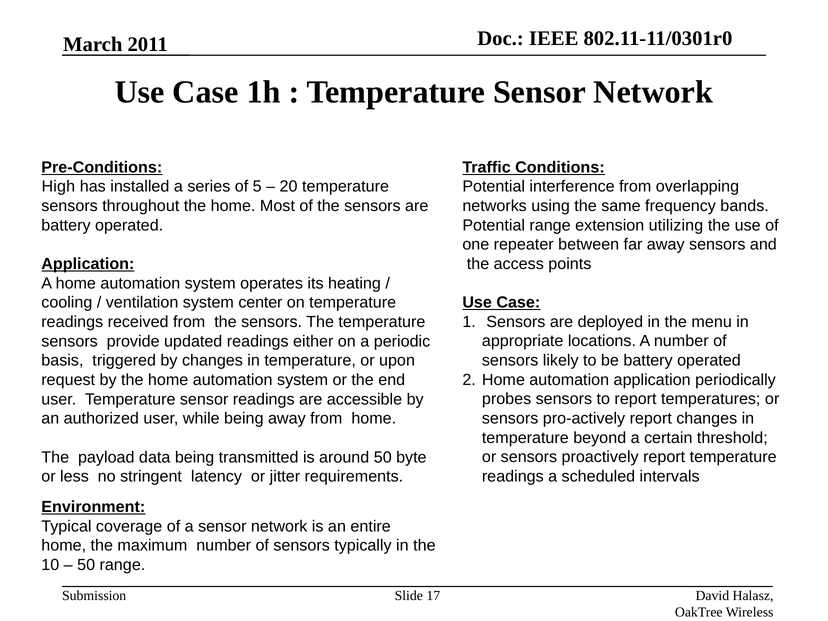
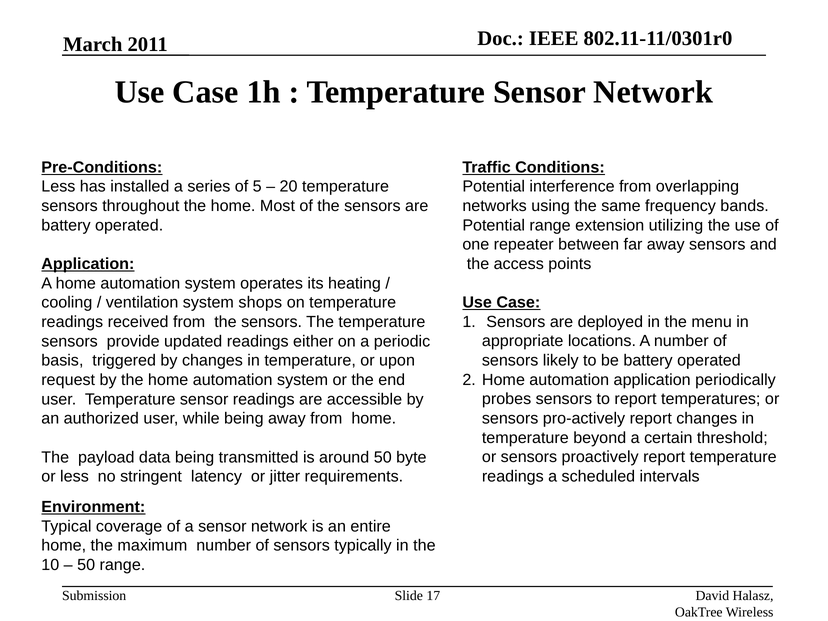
High: High -> Less (58, 187)
center: center -> shops (260, 303)
